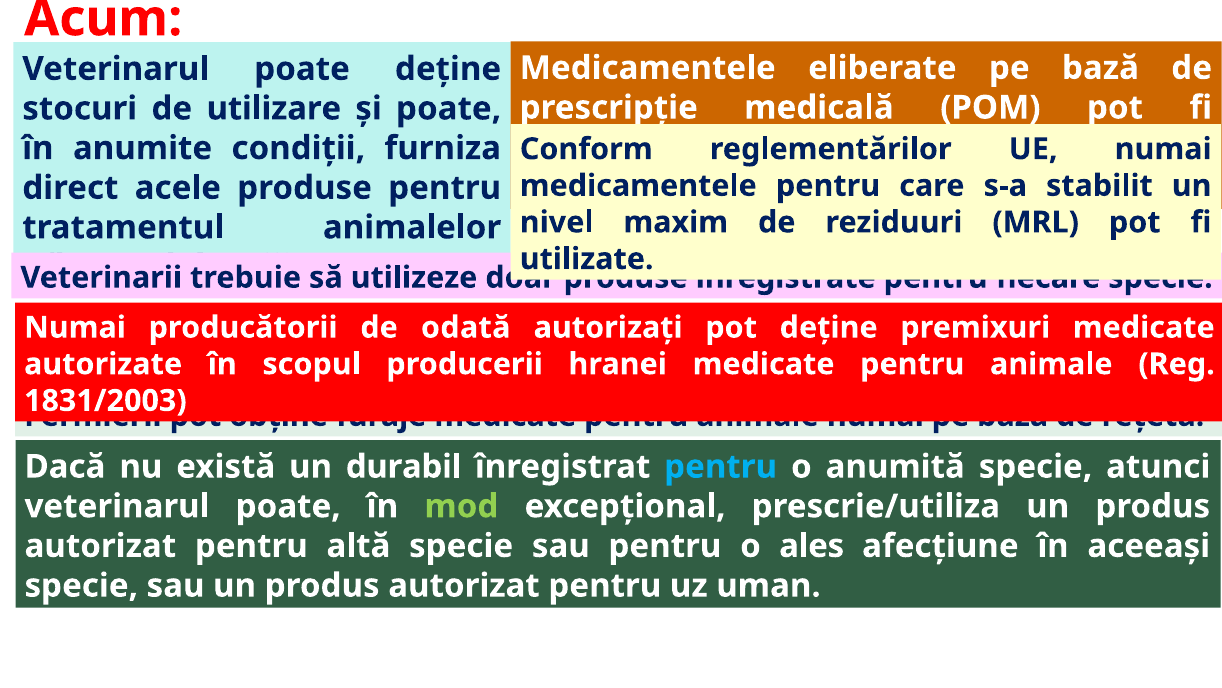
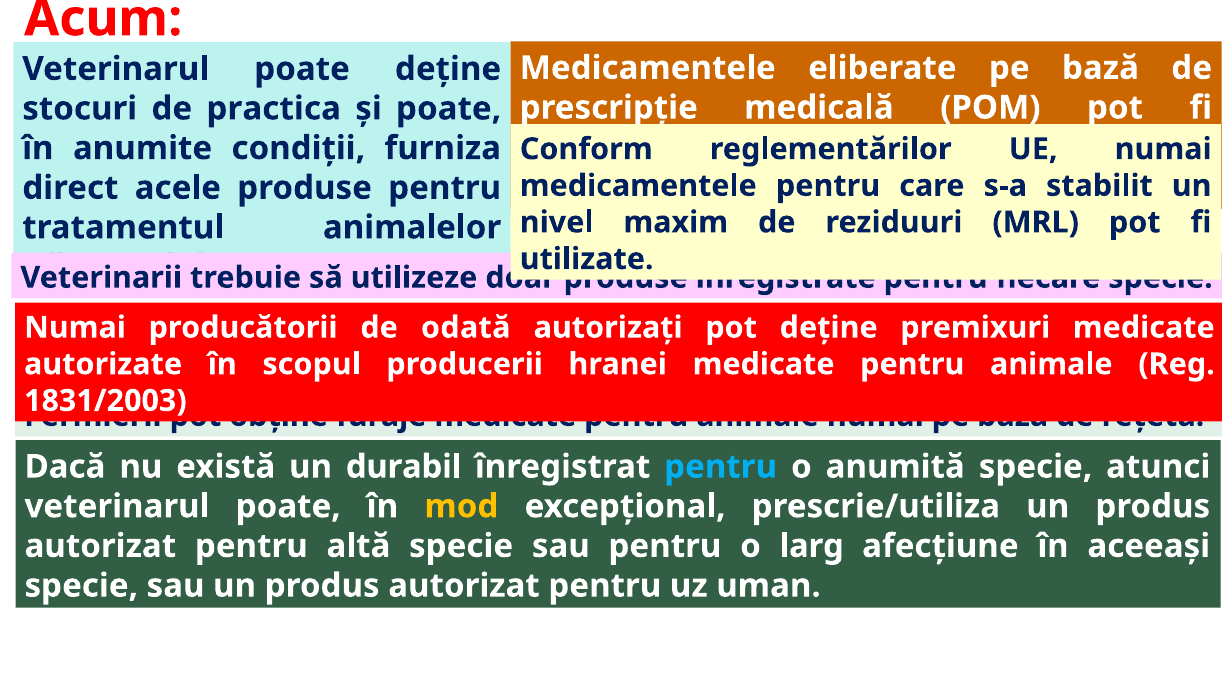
utilizare: utilizare -> practica (274, 109)
mod colour: light green -> yellow (461, 507)
ales: ales -> larg (812, 547)
